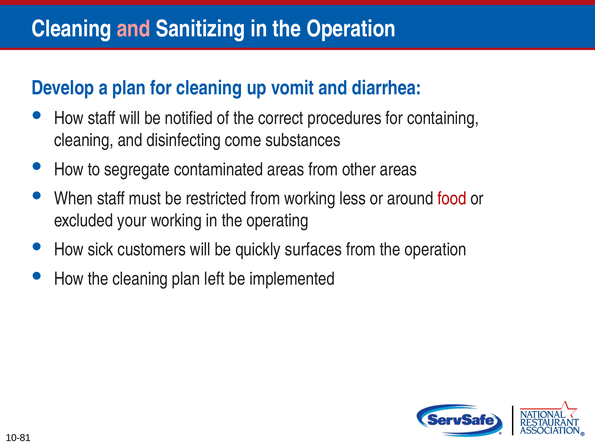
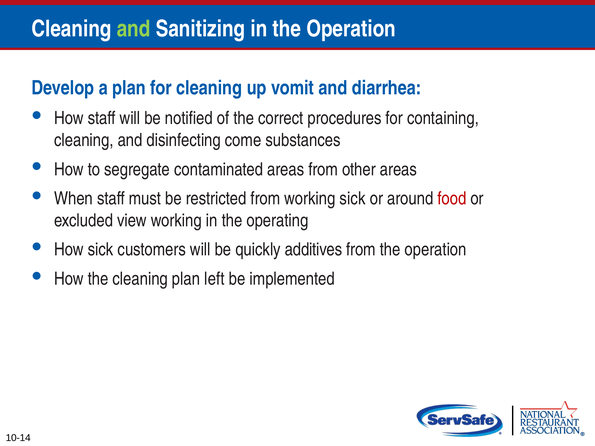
and colour: pink -> light green (134, 29)
working less: less -> sick (353, 199)
your: your -> view (132, 221)
surfaces: surfaces -> additives (314, 250)
10-81: 10-81 -> 10-14 (18, 438)
